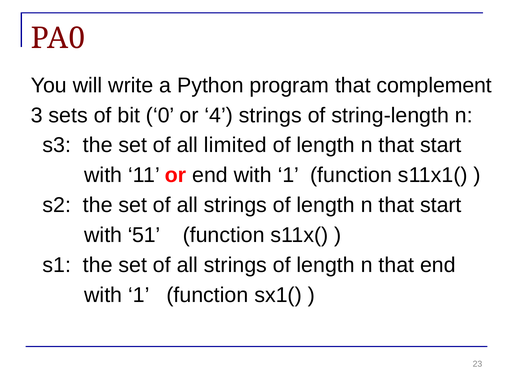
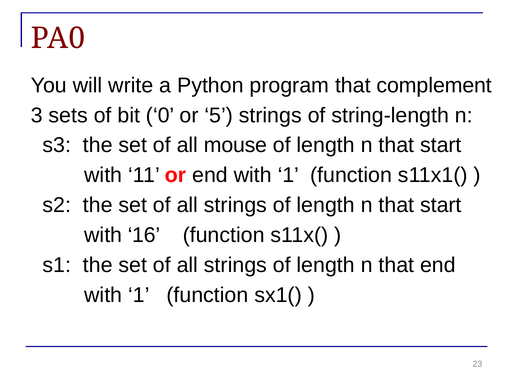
4: 4 -> 5 (219, 115)
limited: limited -> mouse (236, 145)
51: 51 -> 16 (144, 235)
